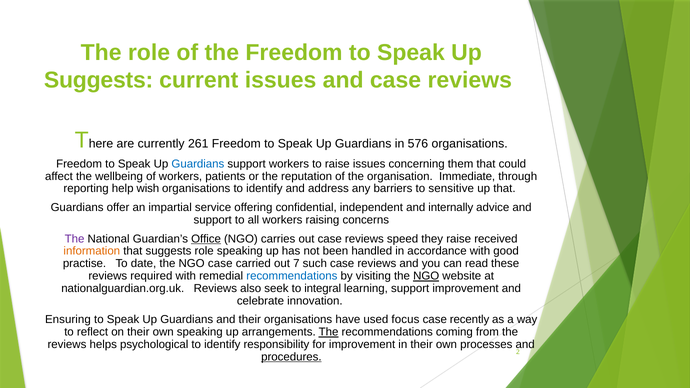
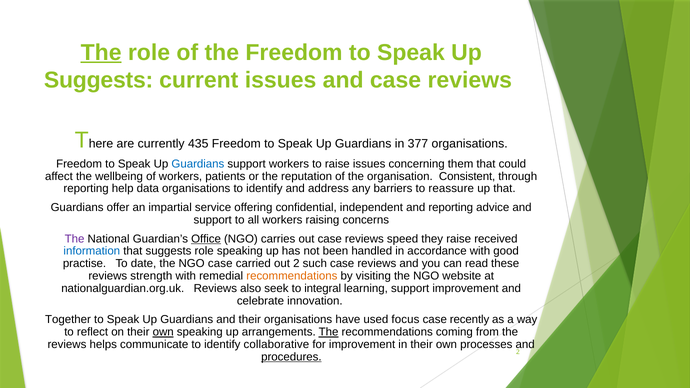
The underline: none -> present (101, 52)
261: 261 -> 435 (198, 144)
576: 576 -> 377 (418, 144)
Immediate: Immediate -> Consistent (467, 176)
wish: wish -> data (148, 189)
sensitive: sensitive -> reassure (451, 189)
and internally: internally -> reporting (451, 208)
information colour: orange -> blue (92, 251)
out 7: 7 -> 2 (296, 264)
required: required -> strength (151, 276)
recommendations colour: blue -> orange (292, 276)
NGO underline: present -> none (426, 276)
Ensuring: Ensuring -> Together (68, 320)
own underline: none -> present (163, 332)
psychological: psychological -> communicate (154, 345)
responsibility: responsibility -> collaborative (276, 345)
